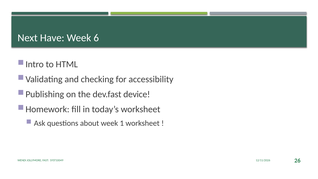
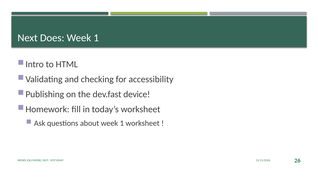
Have: Have -> Does (52, 38)
6: 6 -> 1 (96, 38)
